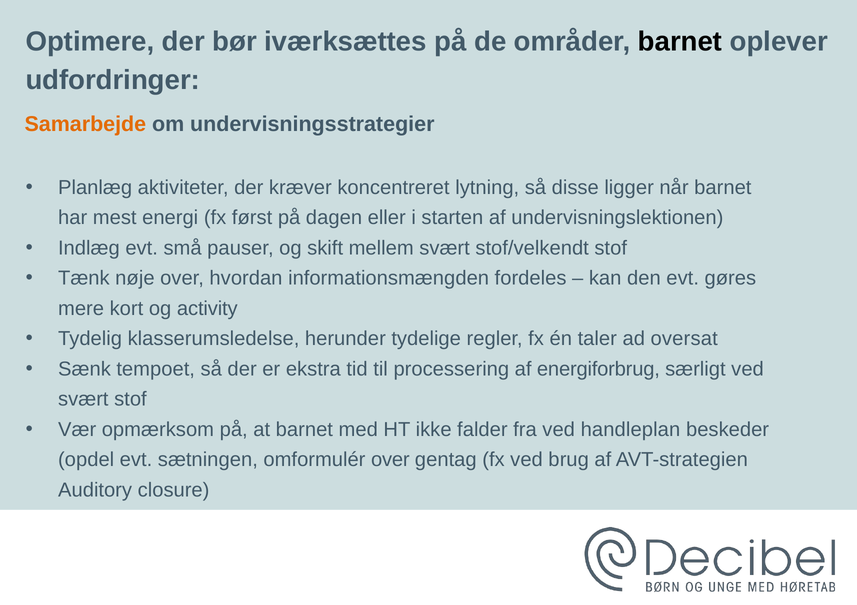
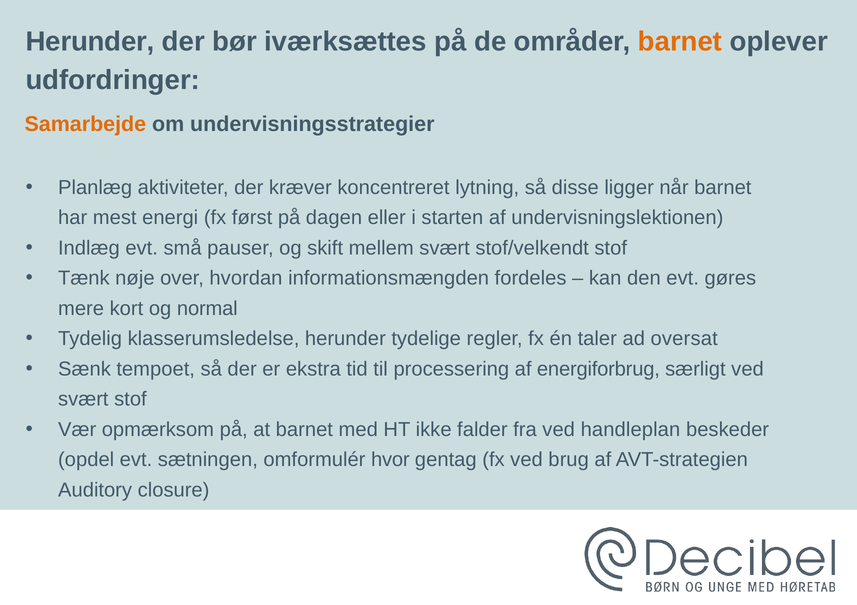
Optimere: Optimere -> Herunder (90, 42)
barnet colour: black -> orange (680, 42)
activity: activity -> normal (207, 308)
omformulér over: over -> hvor (390, 460)
